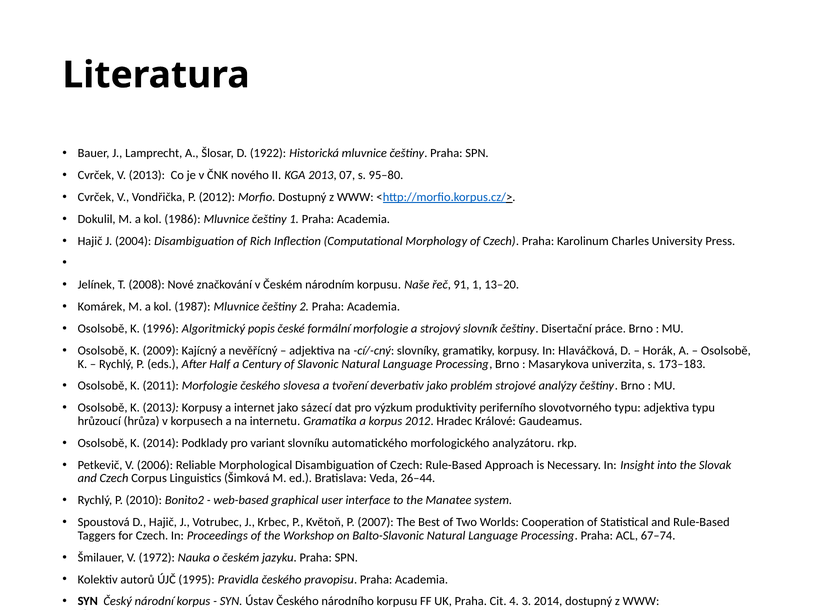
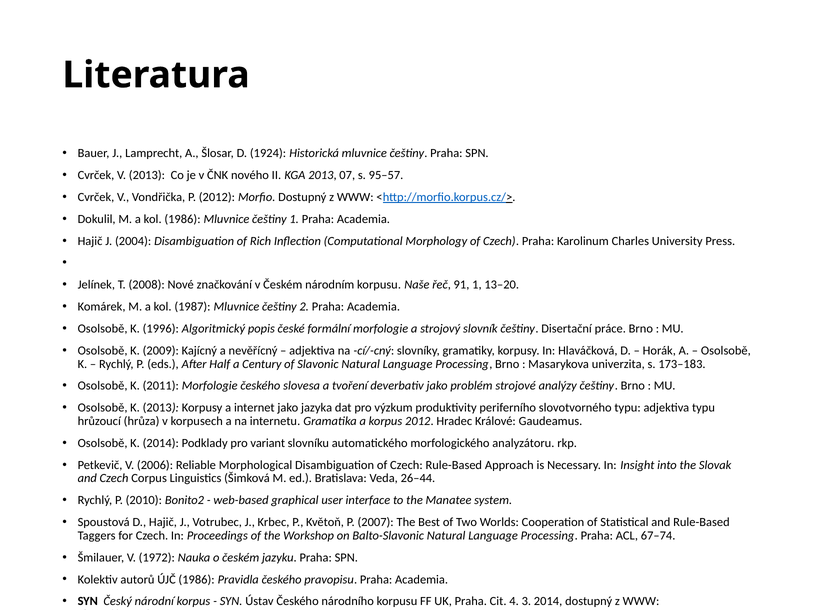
1922: 1922 -> 1924 (268, 153)
95–80: 95–80 -> 95–57 (386, 175)
jako sázecí: sázecí -> jazyka (317, 408)
ÚJČ 1995: 1995 -> 1986 (197, 580)
